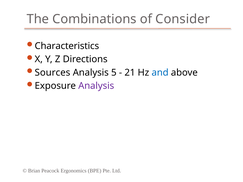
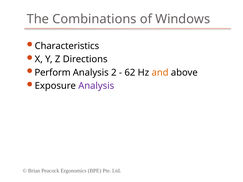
Consider: Consider -> Windows (183, 19)
Sources: Sources -> Perform (53, 73)
5: 5 -> 2 (114, 73)
21: 21 -> 62 (130, 73)
and colour: blue -> orange (160, 73)
